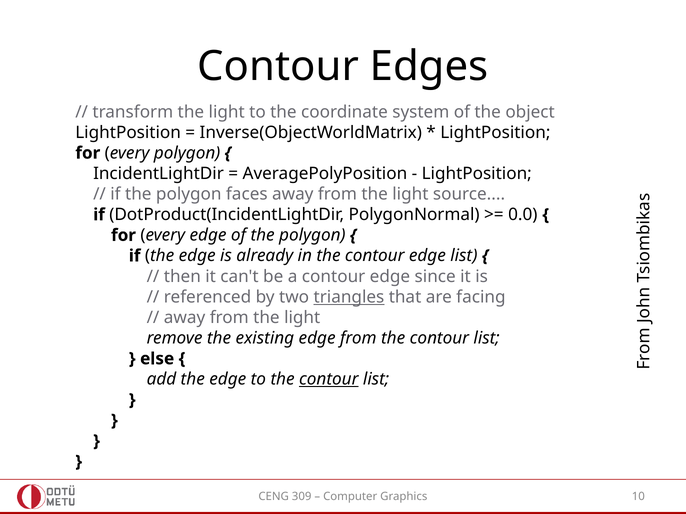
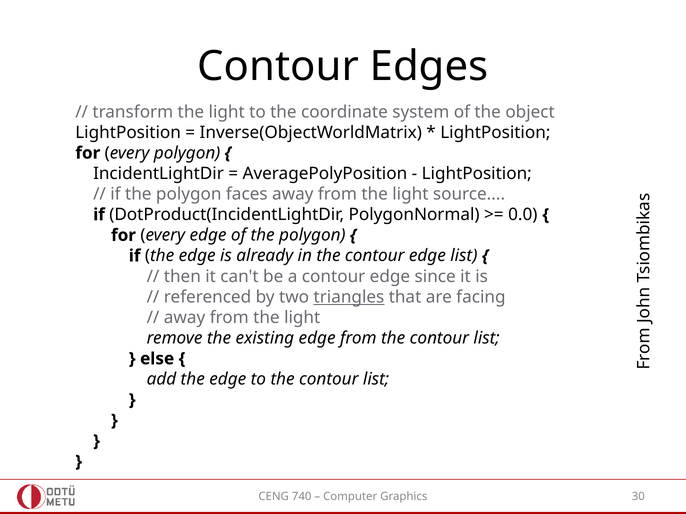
contour underline: present -> none (329, 380)
309: 309 -> 740 (302, 497)
10: 10 -> 30 (638, 497)
